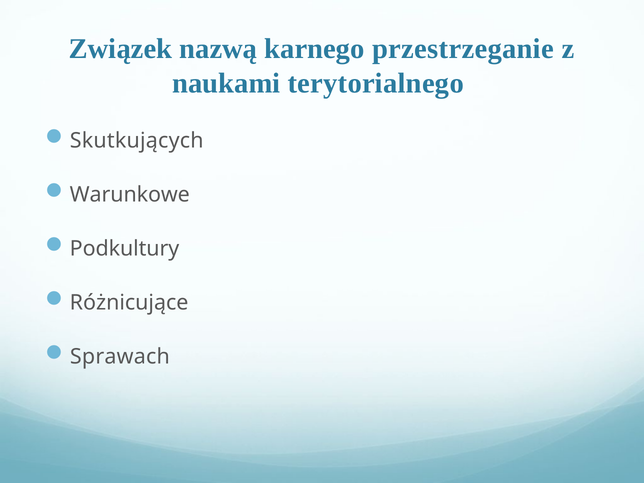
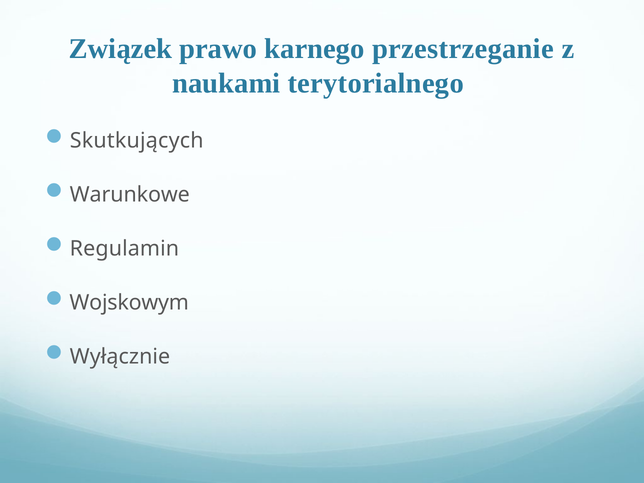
nazwą: nazwą -> prawo (218, 49)
Podkultury: Podkultury -> Regulamin (124, 249)
Różnicujące: Różnicujące -> Wojskowym (129, 302)
Sprawach: Sprawach -> Wyłącznie (120, 356)
